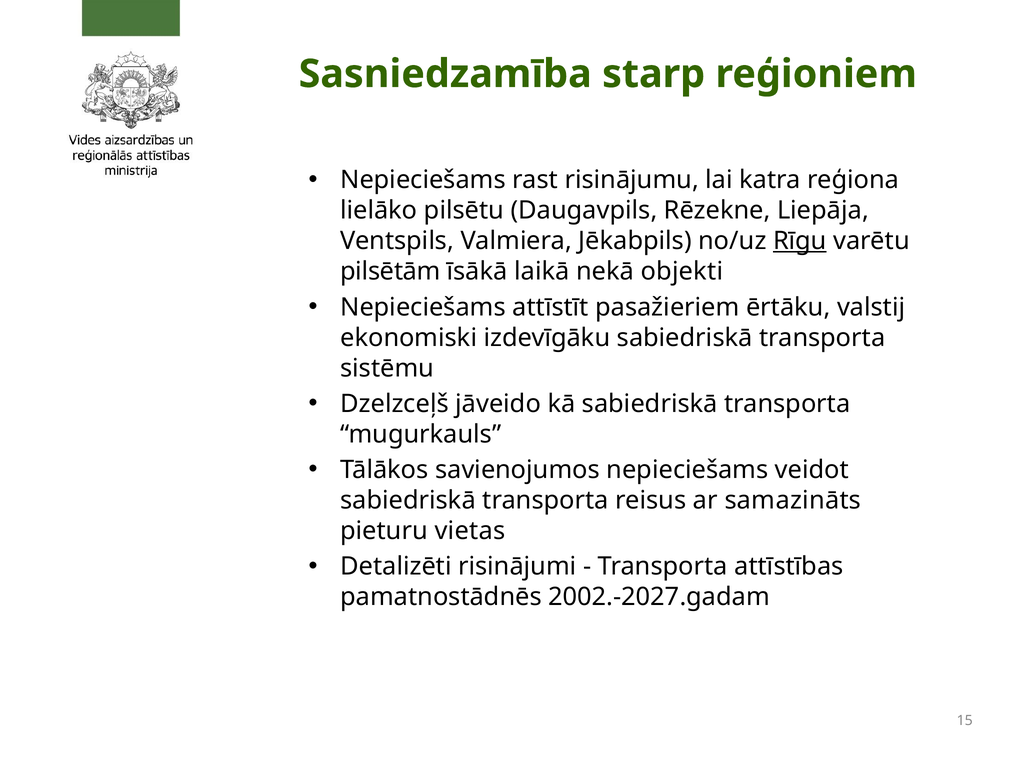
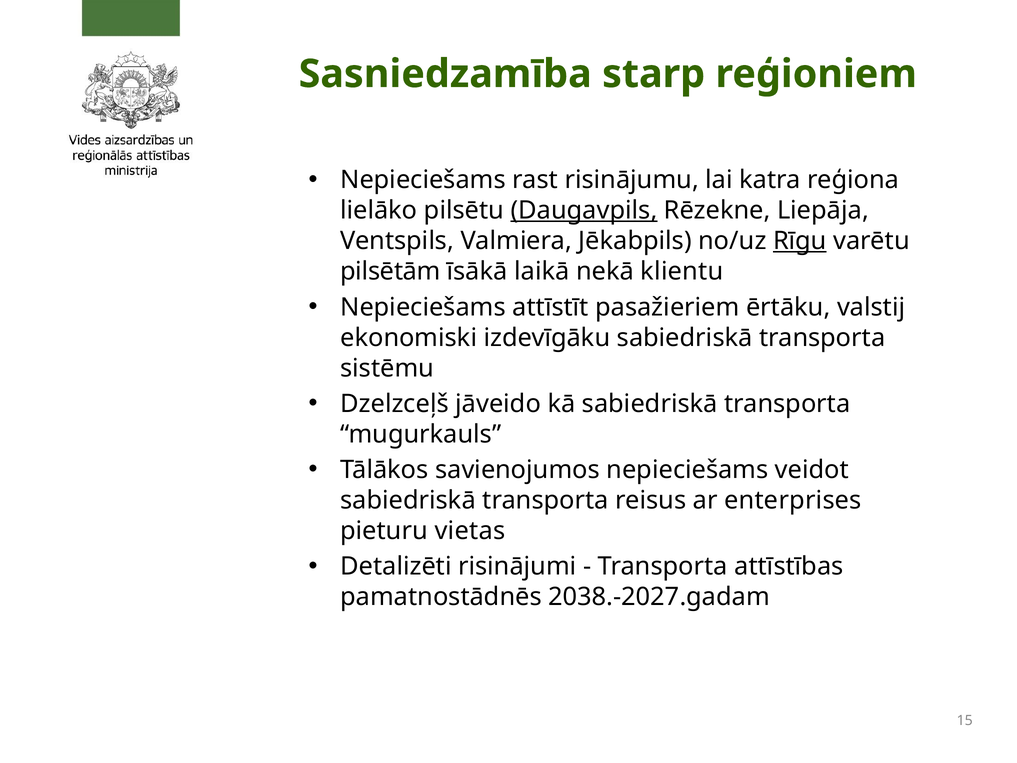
Daugavpils underline: none -> present (584, 210)
objekti: objekti -> klientu (682, 271)
samazināts: samazināts -> enterprises (793, 500)
2002.-2027.gadam: 2002.-2027.gadam -> 2038.-2027.gadam (659, 597)
